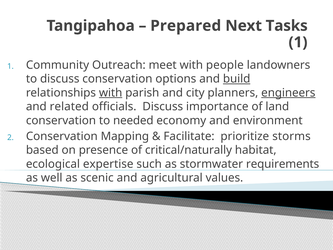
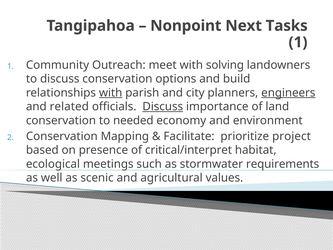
Prepared: Prepared -> Nonpoint (186, 26)
people: people -> solving (225, 65)
build underline: present -> none (237, 79)
Discuss underline: none -> present (163, 106)
storms: storms -> project (291, 136)
critical/naturally: critical/naturally -> critical/interpret (189, 150)
expertise: expertise -> meetings (108, 164)
